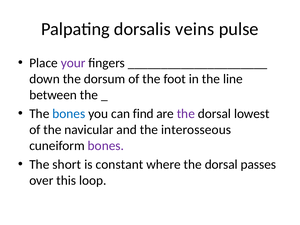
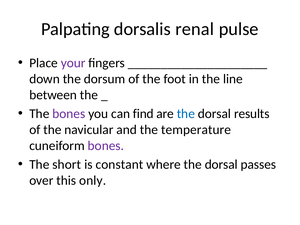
veins: veins -> renal (195, 29)
bones colour: blue -> purple (69, 114)
the colour: purple -> blue (186, 114)
lowest: lowest -> results (252, 114)
interosseous: interosseous -> temperature (196, 130)
loop: loop -> only (93, 180)
